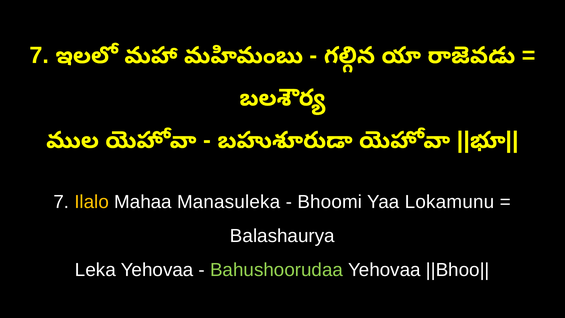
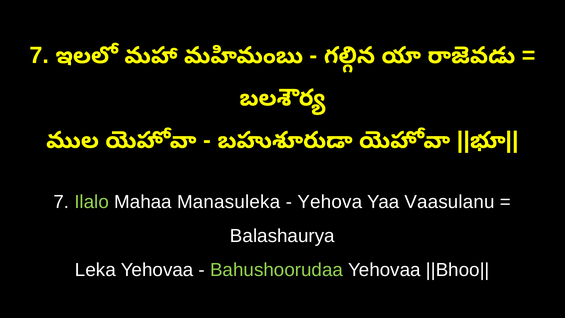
Ilalo colour: yellow -> light green (92, 202)
Bhoomi: Bhoomi -> Yehova (330, 202)
Lokamunu: Lokamunu -> Vaasulanu (450, 202)
